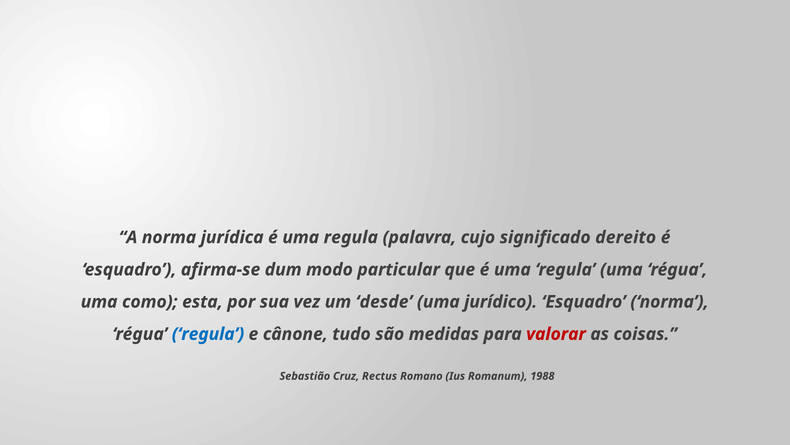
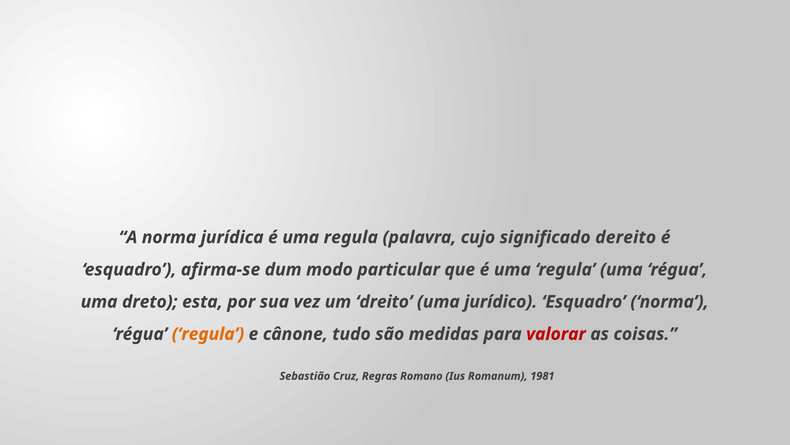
como: como -> dreto (150, 301)
desde: desde -> dreito (384, 301)
regula colour: blue -> orange (208, 334)
Rectus: Rectus -> Regras (380, 376)
1988: 1988 -> 1981 (542, 376)
